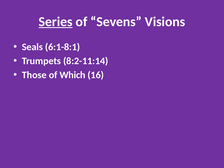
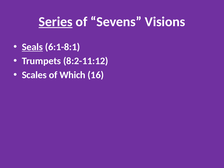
Seals underline: none -> present (32, 47)
8:2-11:14: 8:2-11:14 -> 8:2-11:12 (86, 61)
Those: Those -> Scales (34, 75)
